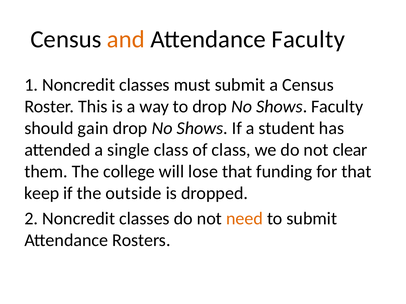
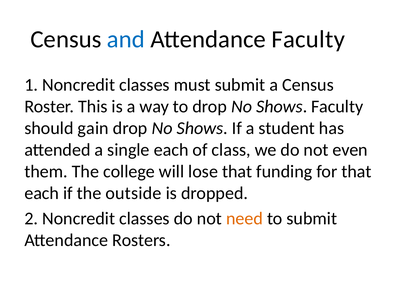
and colour: orange -> blue (126, 39)
single class: class -> each (171, 150)
clear: clear -> even (350, 150)
keep: keep -> each (42, 194)
